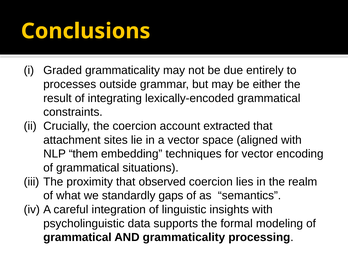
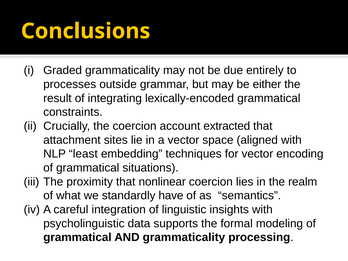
them: them -> least (83, 154)
observed: observed -> nonlinear (162, 182)
gaps: gaps -> have (171, 196)
